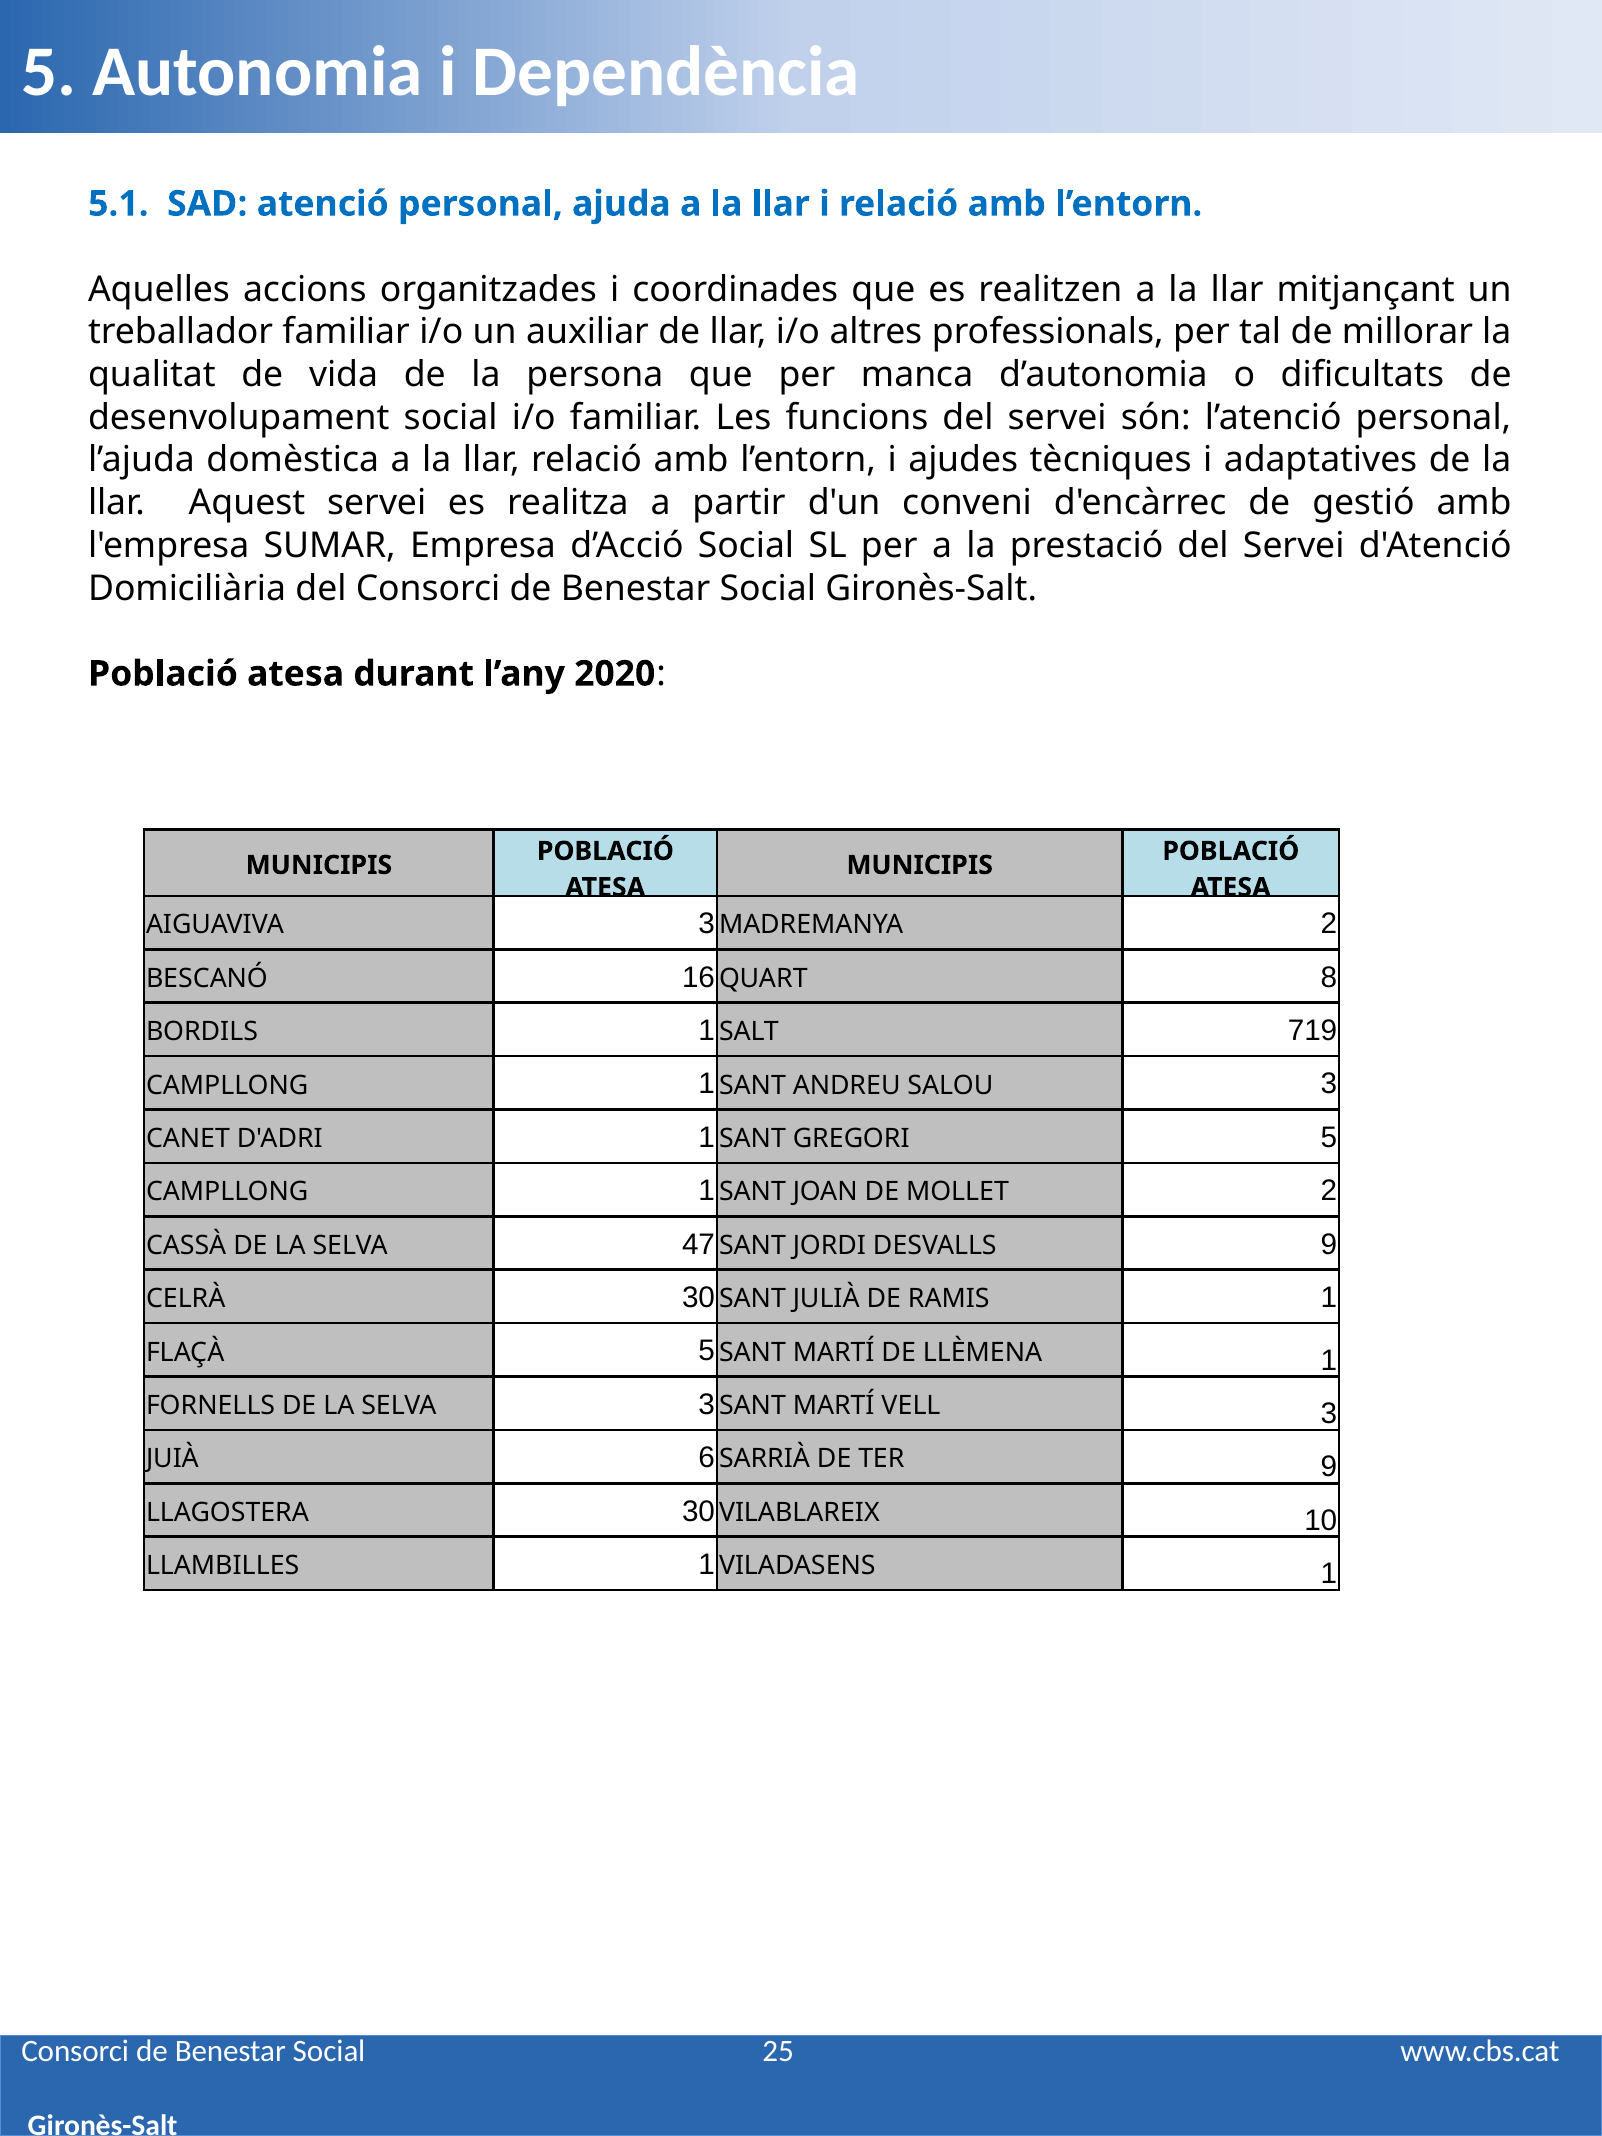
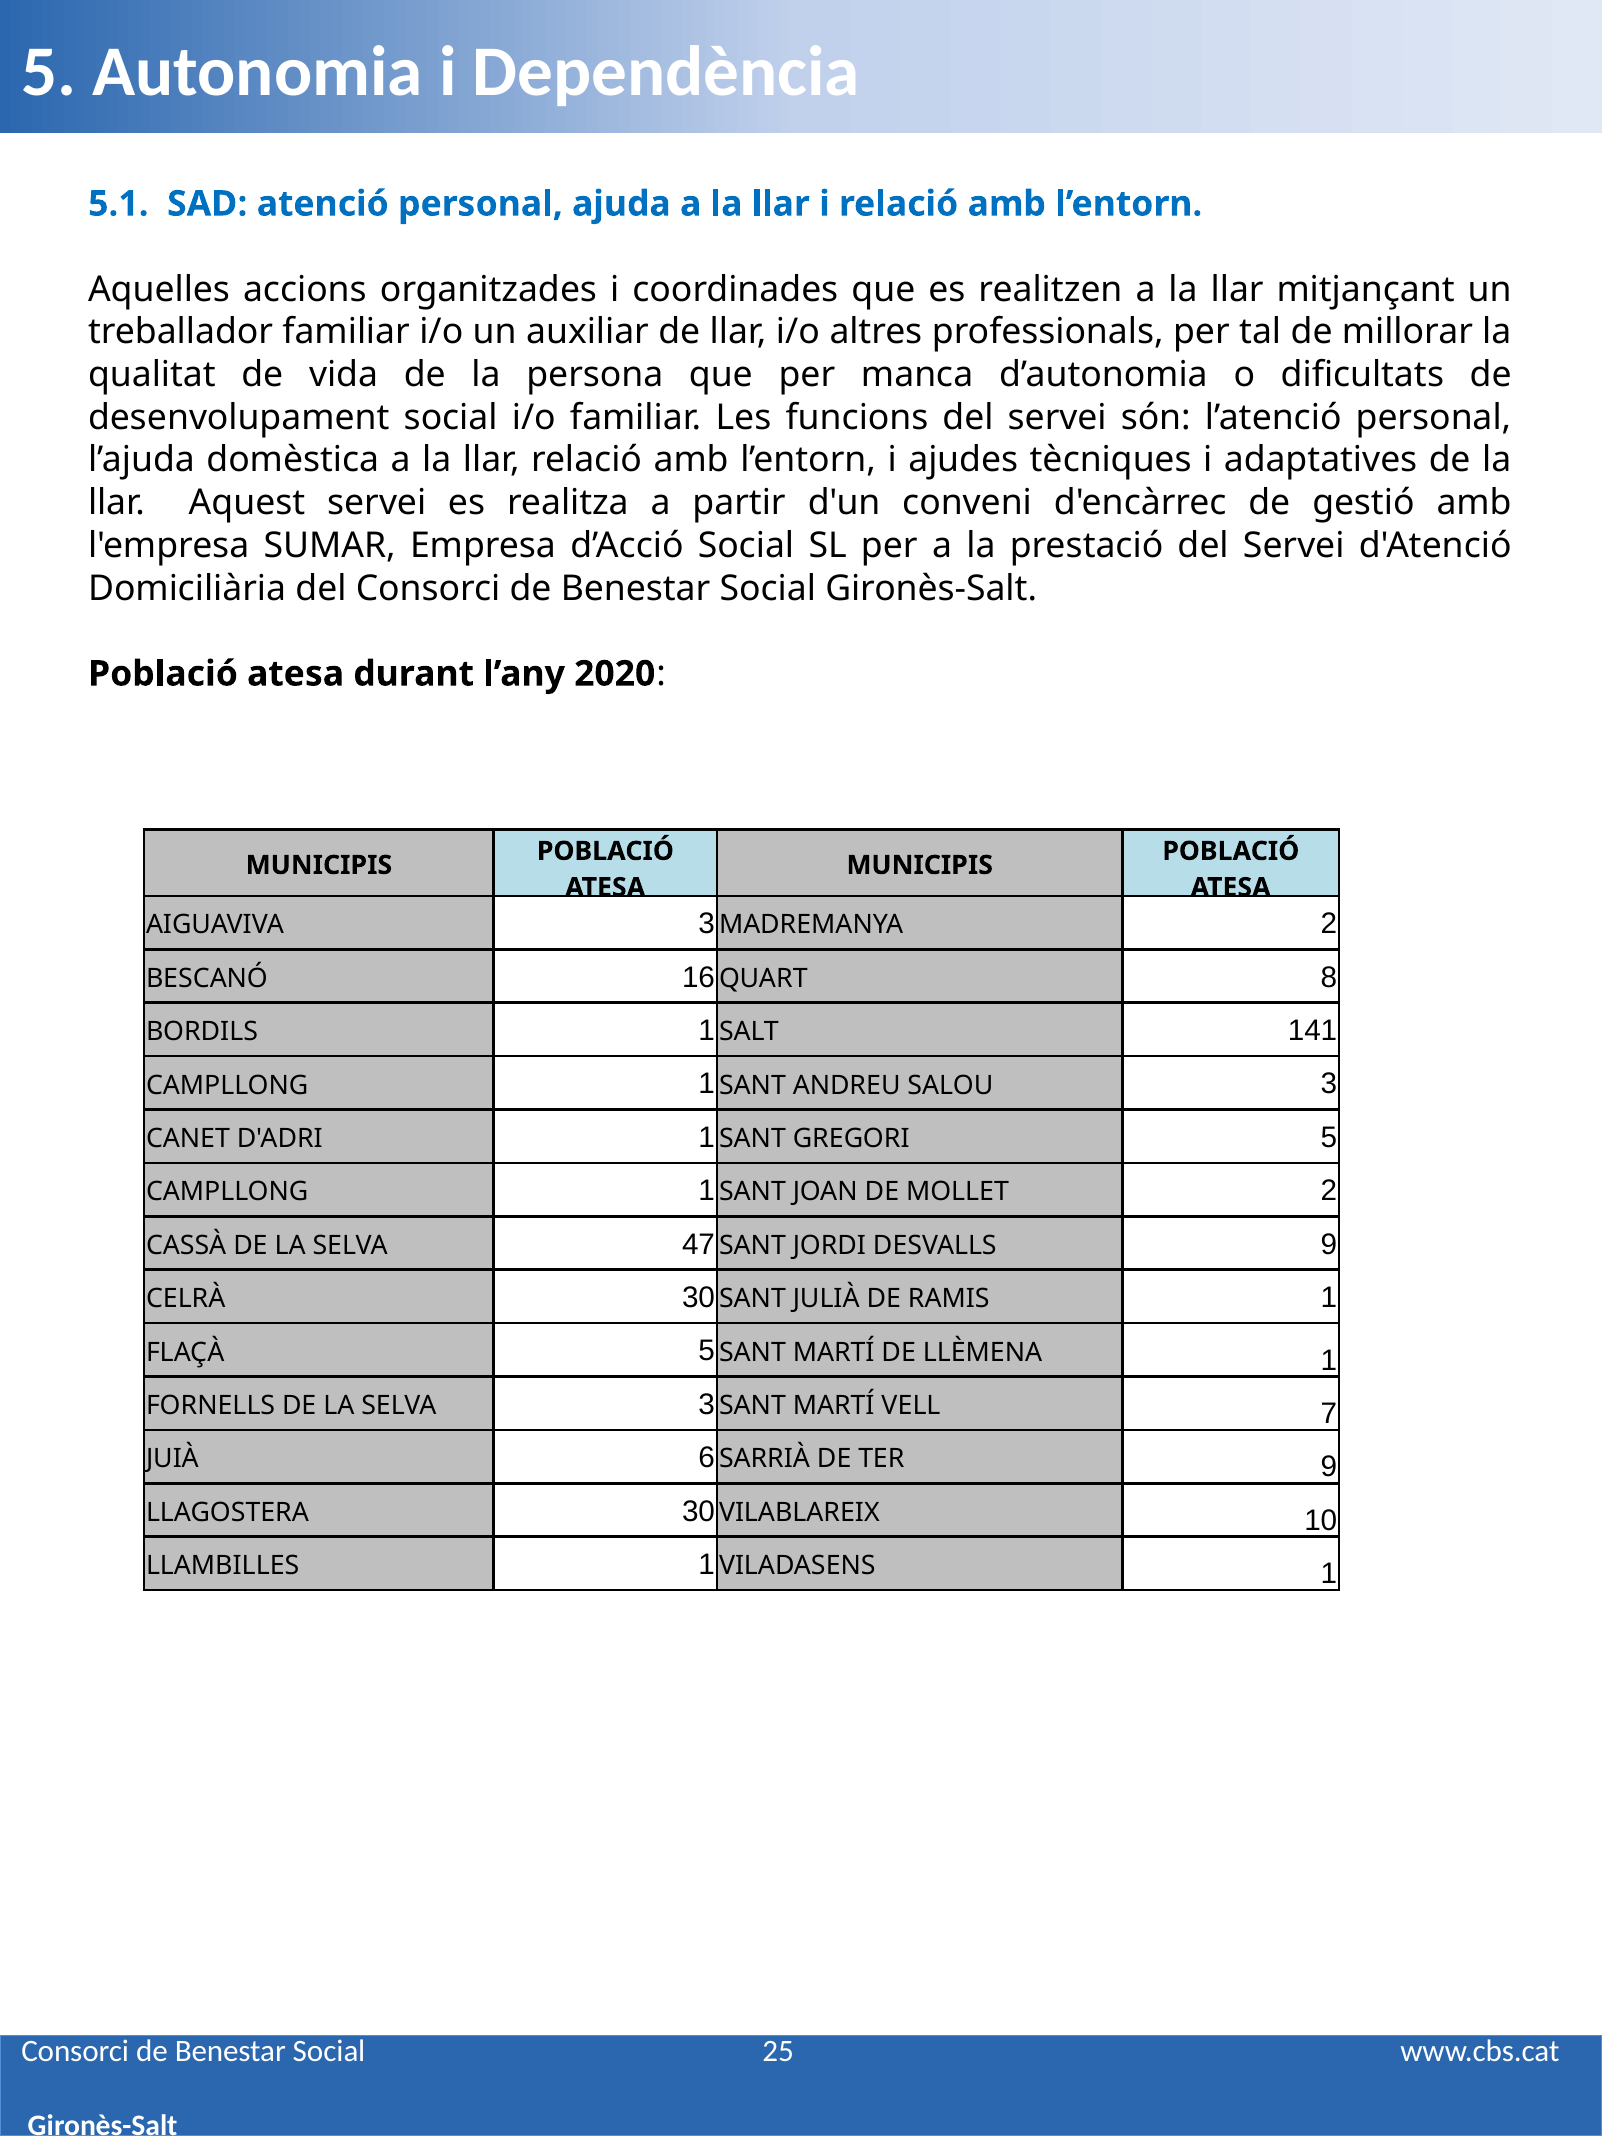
719: 719 -> 141 (1313, 1031)
VELL 3: 3 -> 7 (1329, 1414)
